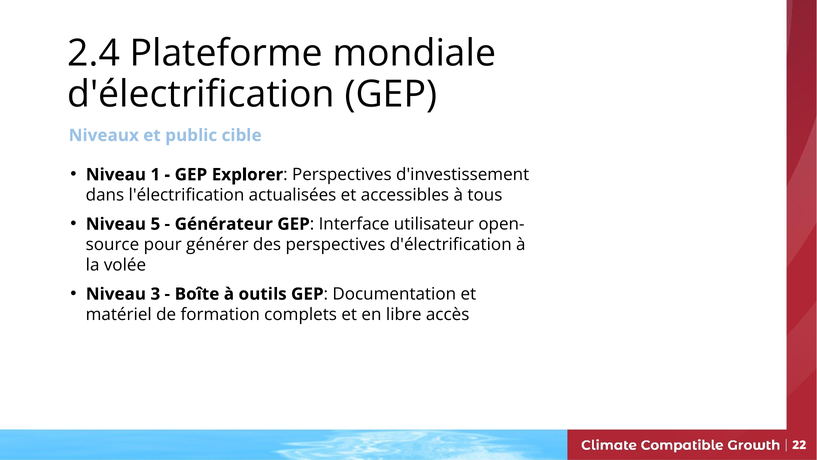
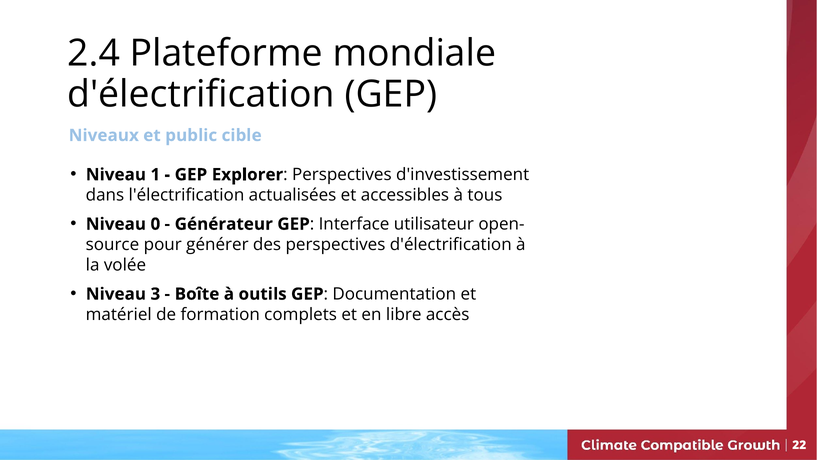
5: 5 -> 0 (155, 224)
